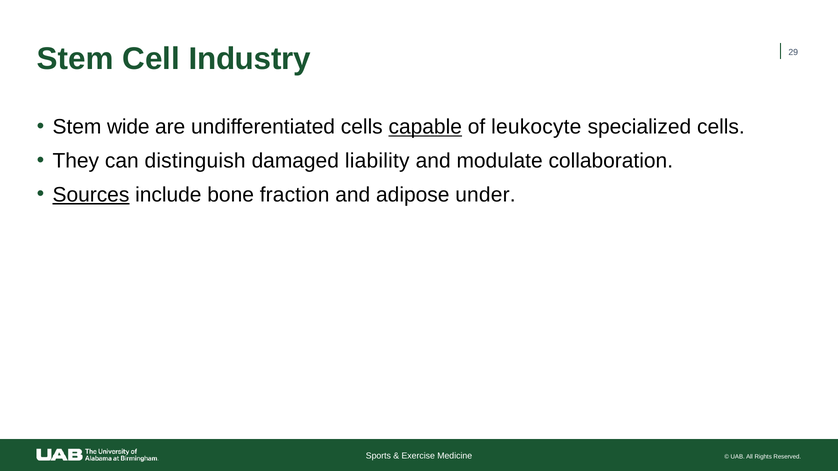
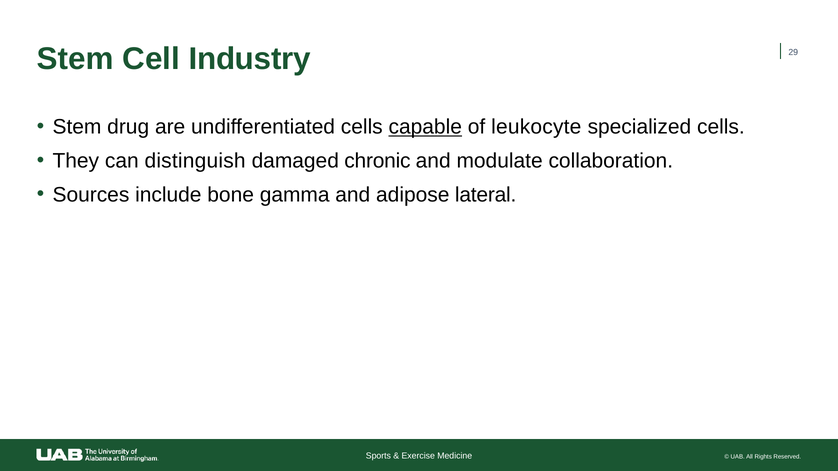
wide: wide -> drug (128, 127)
liability: liability -> chronic (377, 161)
Sources underline: present -> none (91, 195)
fraction: fraction -> gamma (295, 195)
under: under -> lateral (486, 195)
